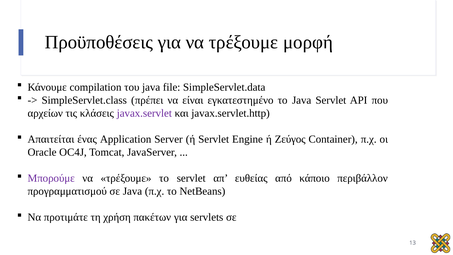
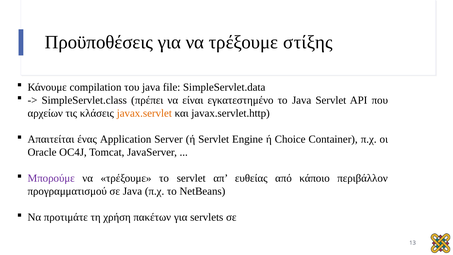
μορφή: μορφή -> στίξης (308, 42)
javax.servlet colour: purple -> orange (144, 113)
Ζεύγος: Ζεύγος -> Choice (290, 139)
